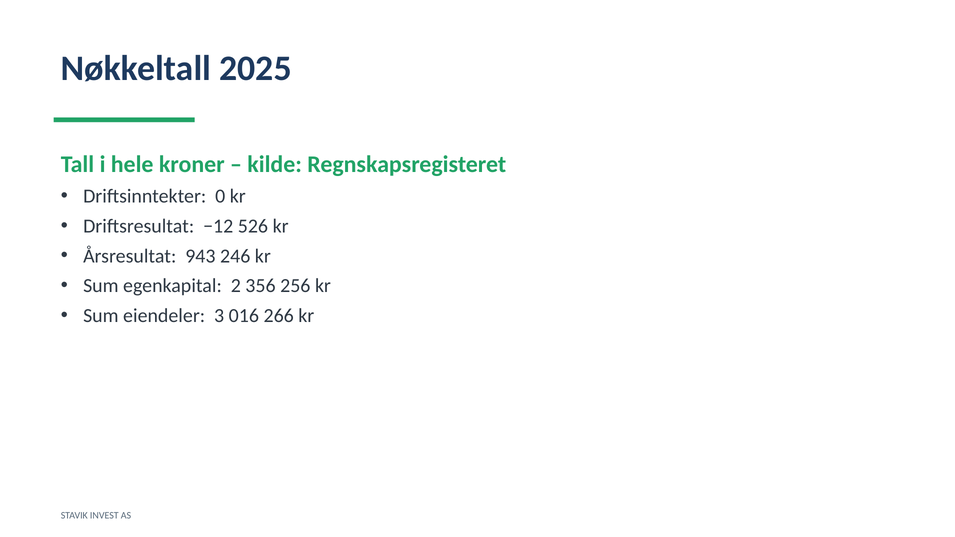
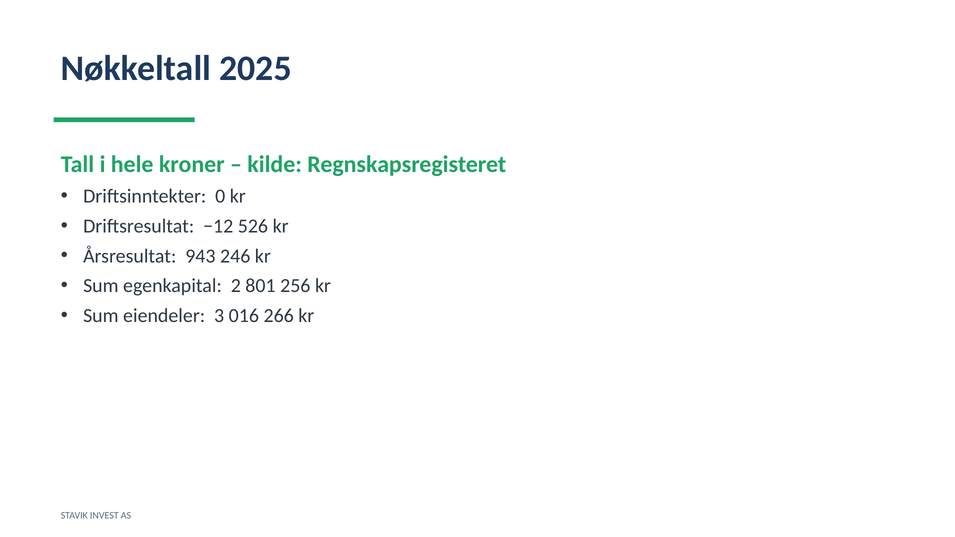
356: 356 -> 801 (260, 286)
